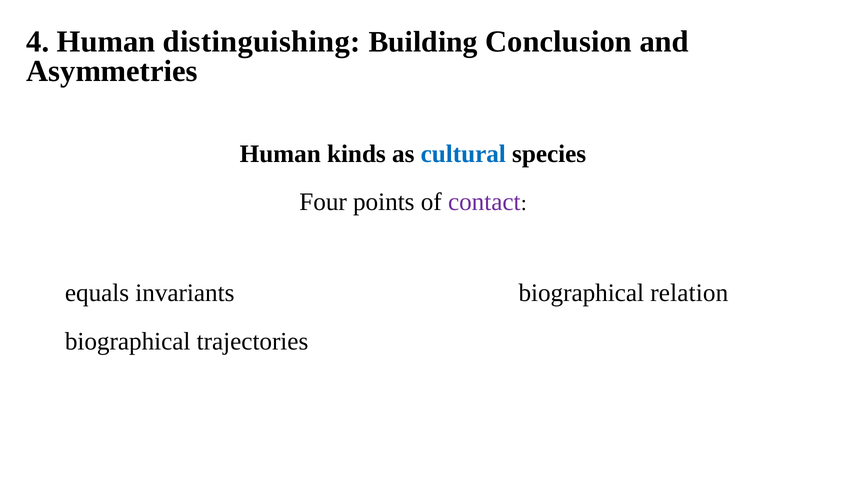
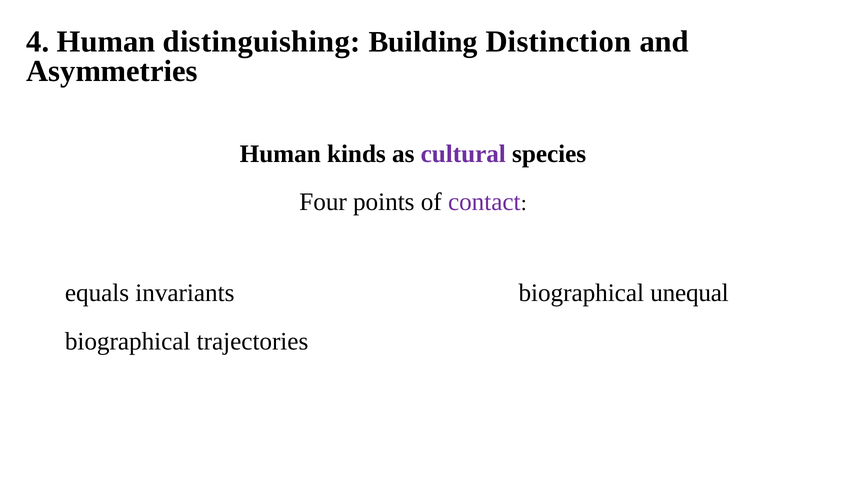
Conclusion: Conclusion -> Distinction (558, 41)
cultural colour: blue -> purple (463, 154)
relation: relation -> unequal (689, 293)
